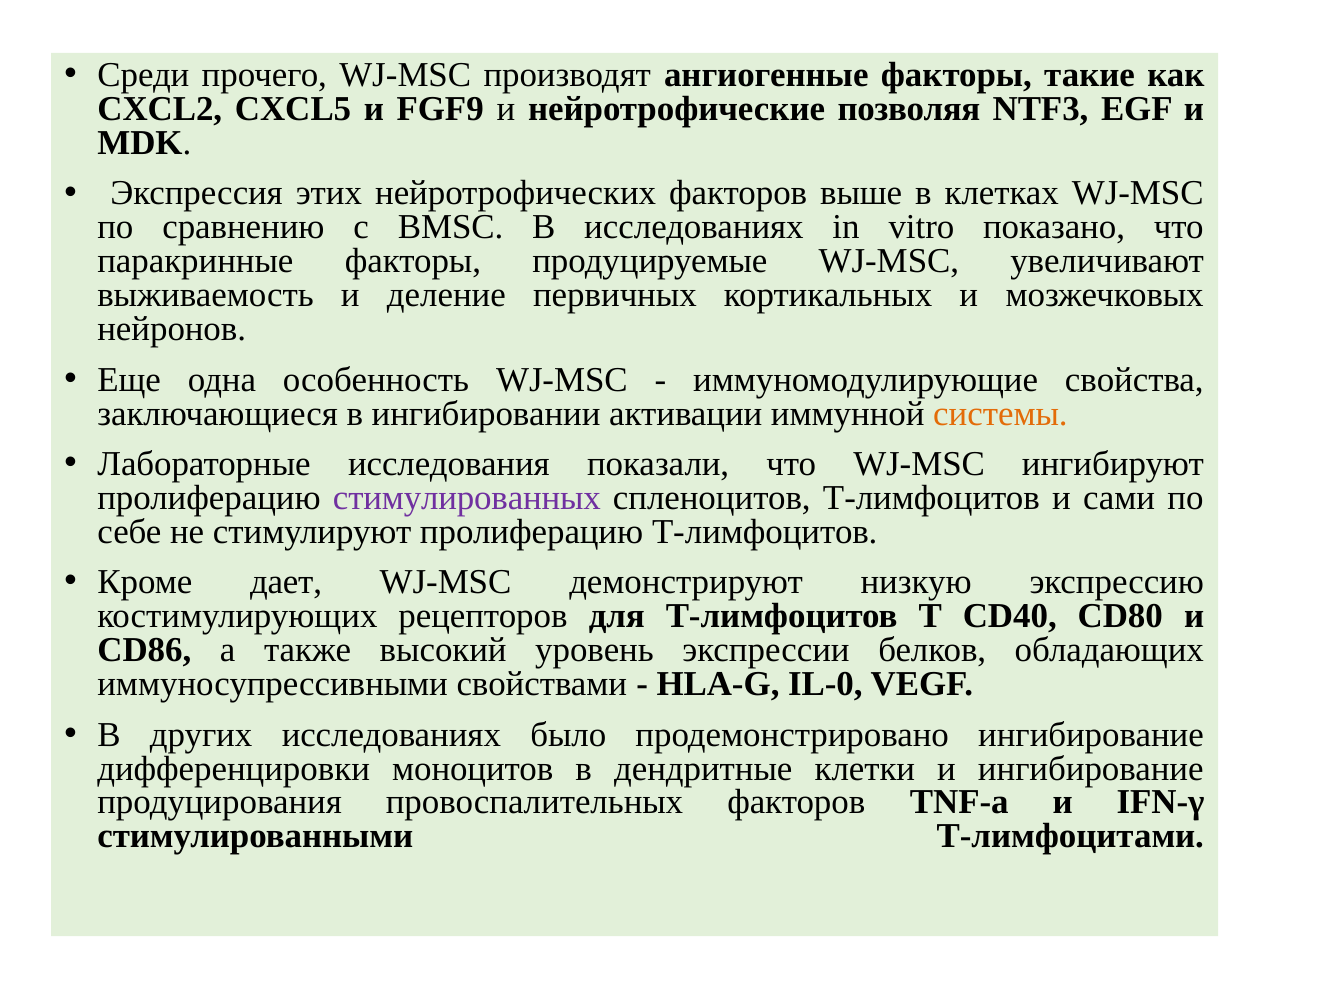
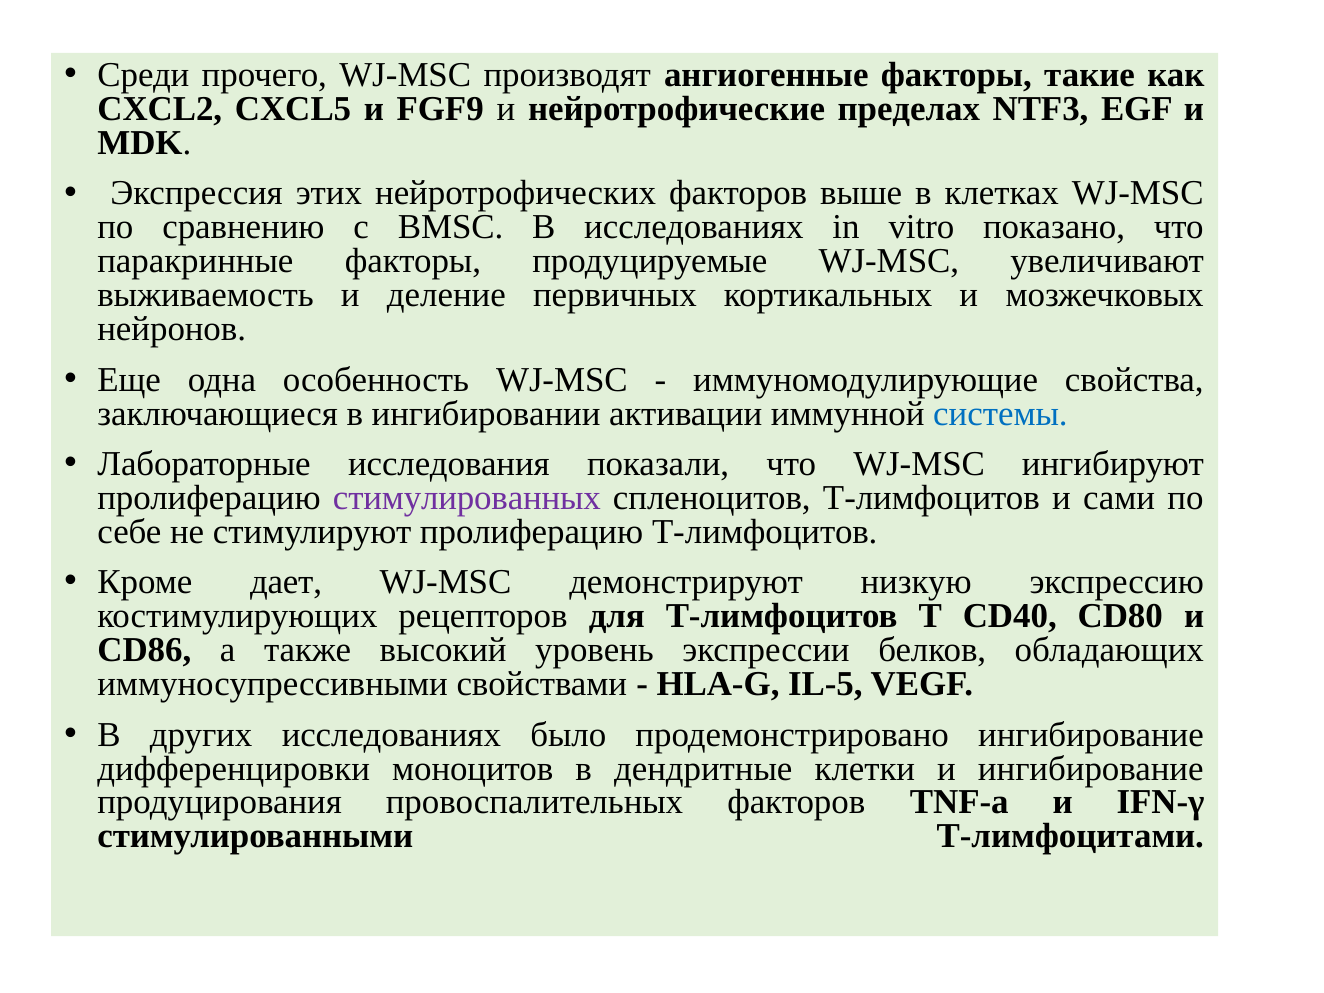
позволяя: позволяя -> пределах (909, 109)
системы colour: orange -> blue (1000, 414)
IL-0: IL-0 -> IL-5 (825, 684)
